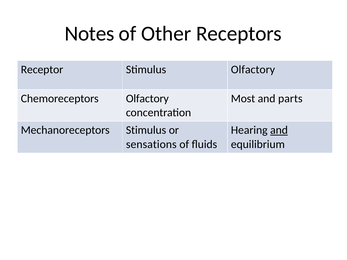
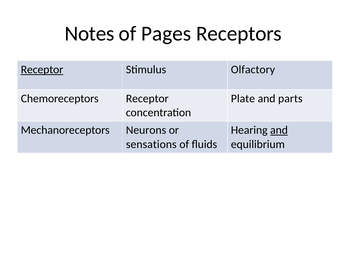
Other: Other -> Pages (166, 34)
Receptor underline: none -> present (42, 70)
Chemoreceptors Olfactory: Olfactory -> Receptor (147, 99)
Most: Most -> Plate (243, 99)
Mechanoreceptors Stimulus: Stimulus -> Neurons (146, 130)
